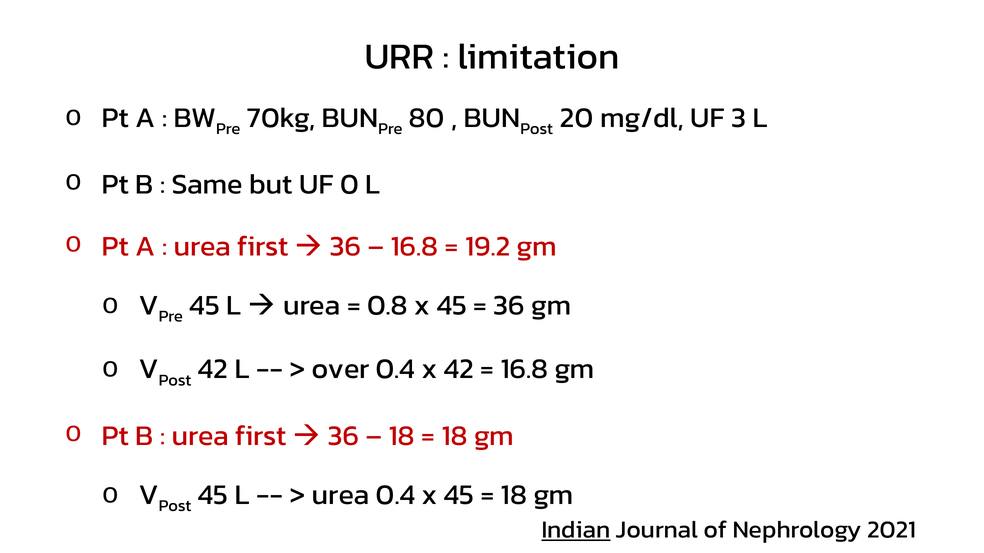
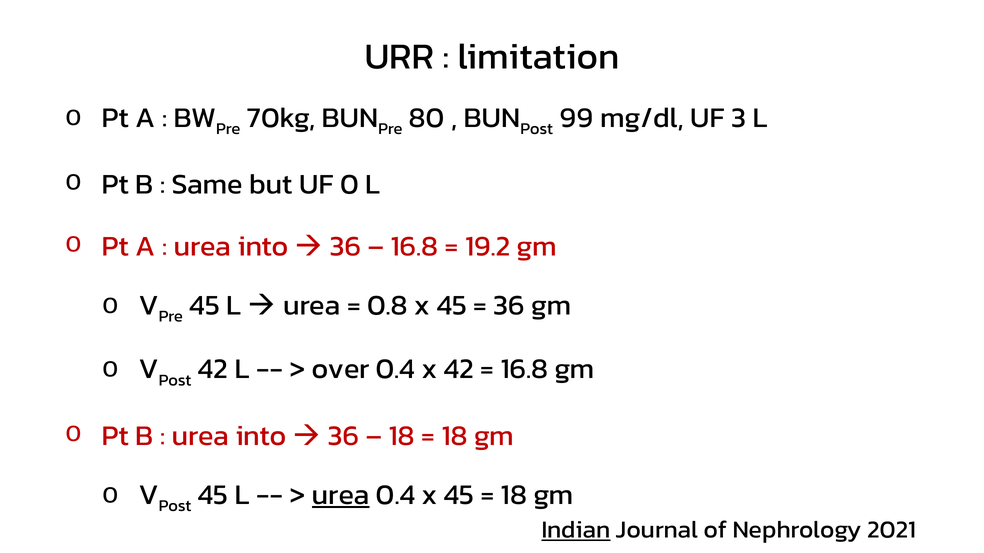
20: 20 -> 99 (577, 118)
first: first -> into (263, 246)
first: first -> into (261, 436)
urea underline: none -> present (341, 495)
